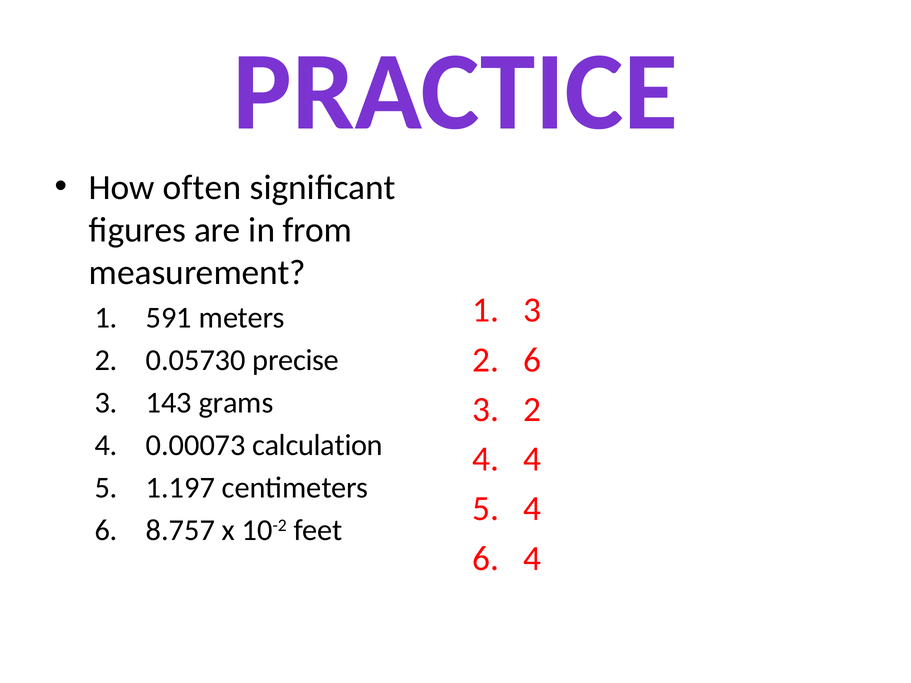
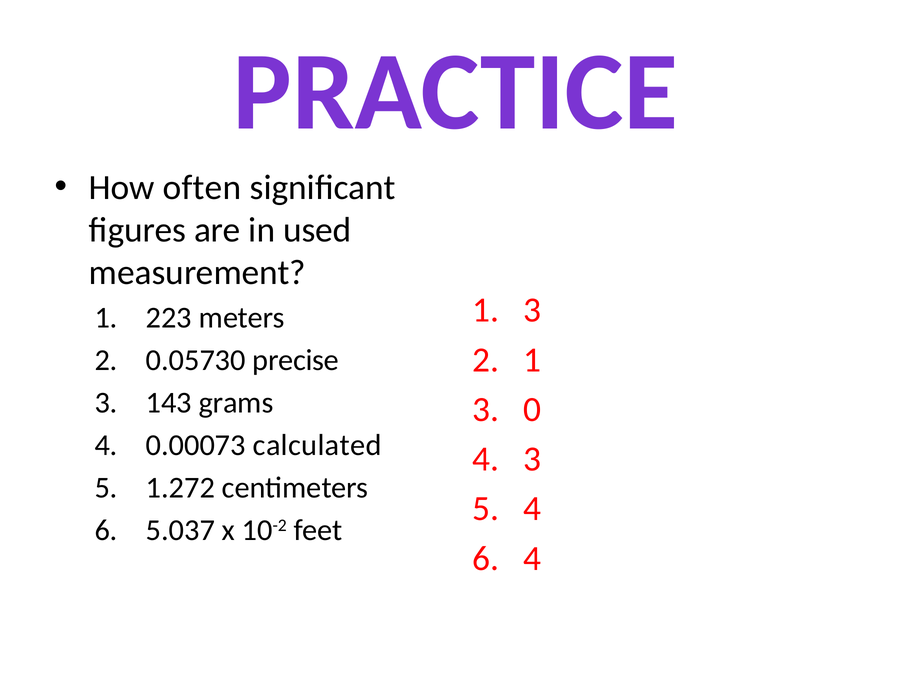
from: from -> used (317, 230)
591: 591 -> 223 (169, 318)
2 6: 6 -> 1 (532, 360)
2: 2 -> 0 (532, 410)
calculation: calculation -> calculated (317, 446)
4 4: 4 -> 3 (532, 459)
1.197: 1.197 -> 1.272 (180, 488)
8.757: 8.757 -> 5.037 (180, 531)
